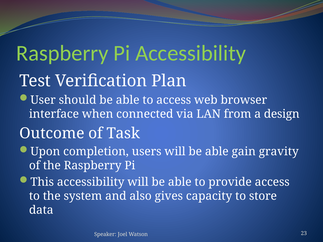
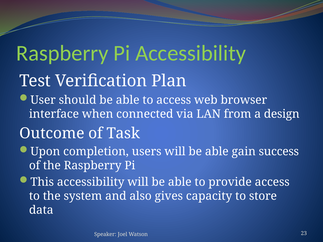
gravity: gravity -> success (279, 152)
